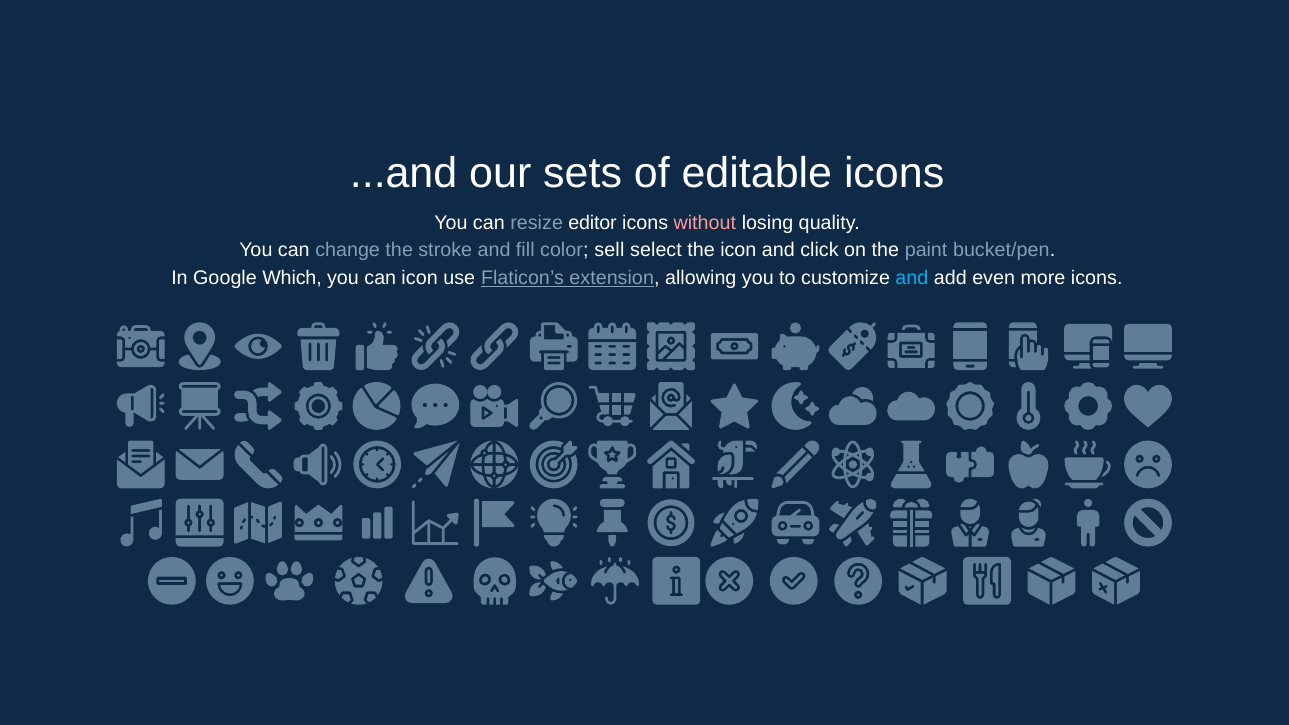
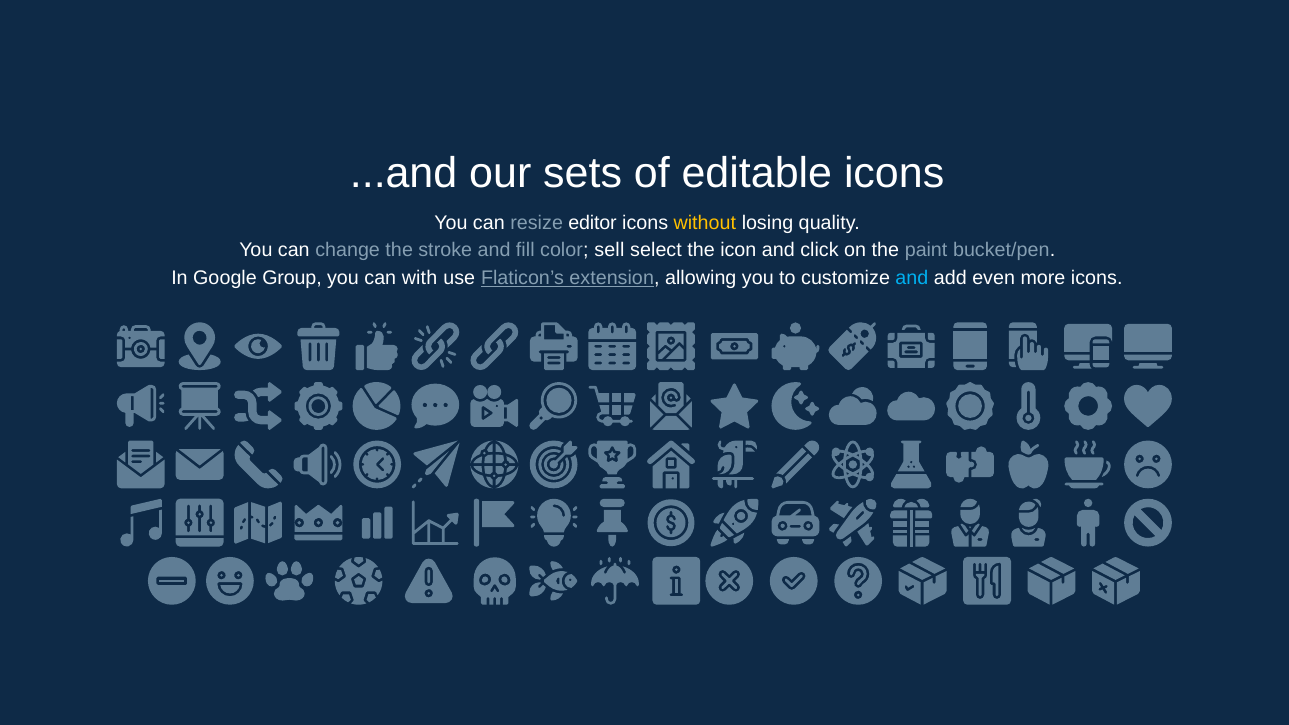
without colour: pink -> yellow (705, 223)
Which: Which -> Group (292, 278)
can icon: icon -> with (420, 278)
